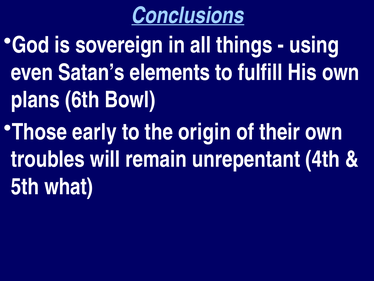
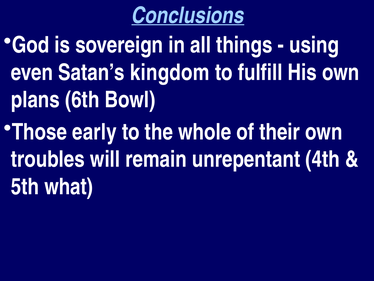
elements: elements -> kingdom (170, 72)
origin: origin -> whole (205, 132)
